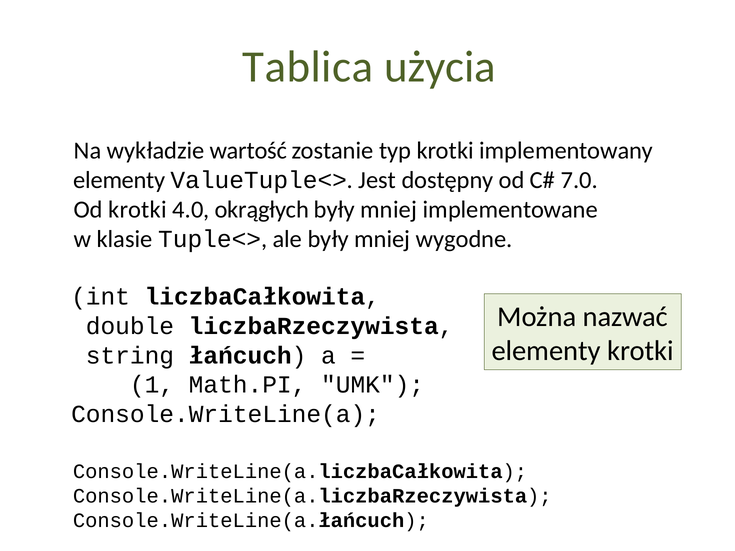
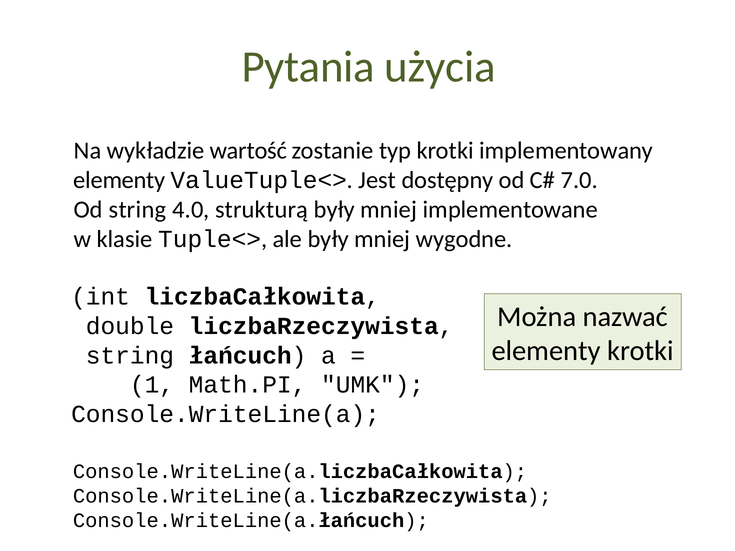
Tablica: Tablica -> Pytania (308, 67)
Od krotki: krotki -> string (137, 210)
okrągłych: okrągłych -> strukturą (262, 210)
